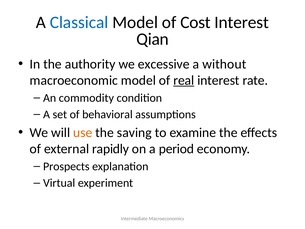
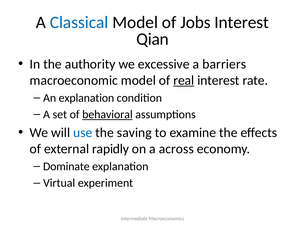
Cost: Cost -> Jobs (195, 22)
without: without -> barriers (224, 64)
An commodity: commodity -> explanation (86, 98)
behavioral underline: none -> present (107, 114)
use colour: orange -> blue (83, 132)
period: period -> across (176, 149)
Prospects: Prospects -> Dominate (66, 166)
